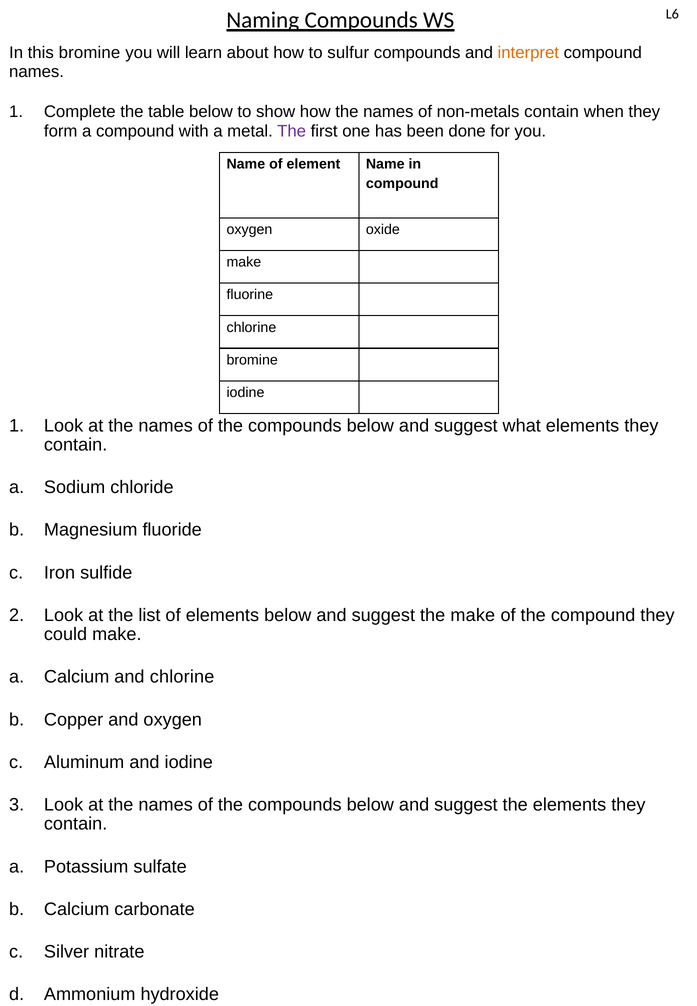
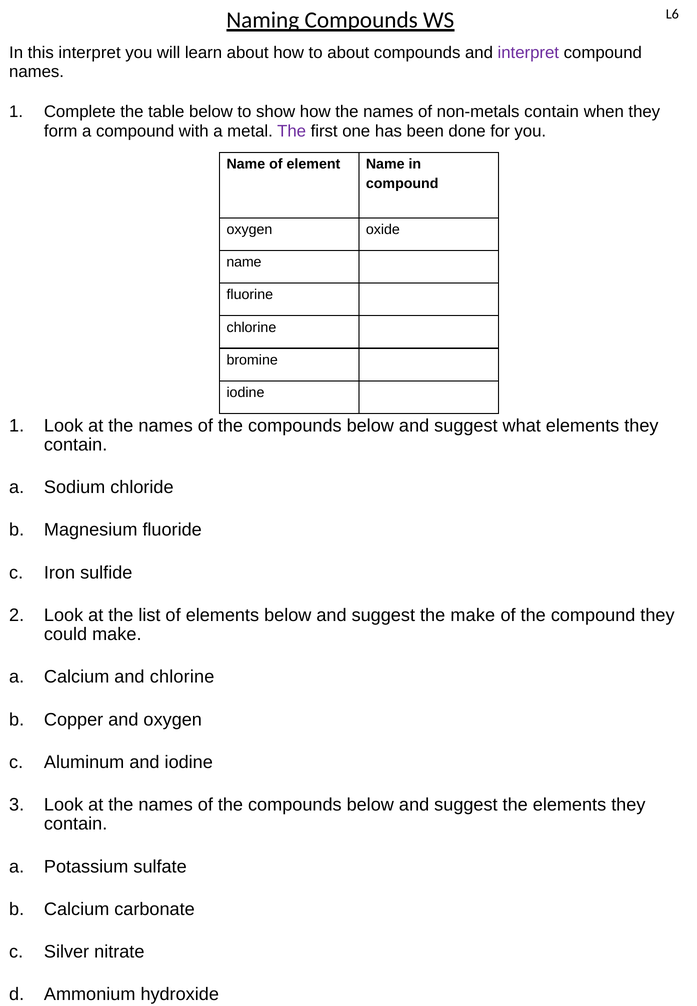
this bromine: bromine -> interpret (90, 53)
to sulfur: sulfur -> about (348, 53)
interpret colour: orange -> purple (528, 53)
make: make -> name (244, 262)
